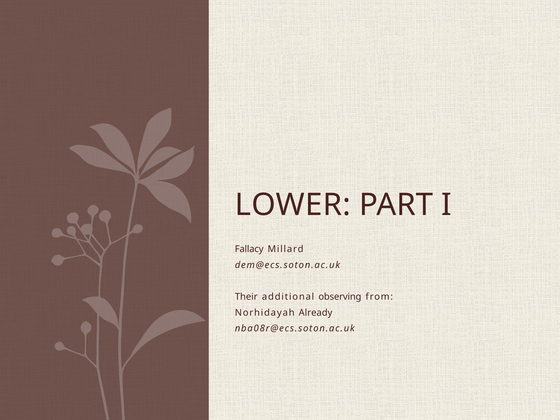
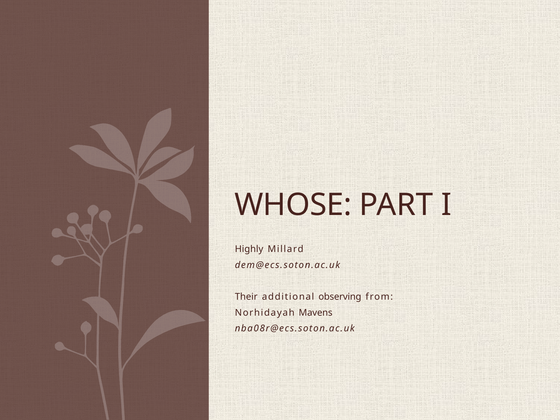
LOWER: LOWER -> WHOSE (293, 205)
Fallacy: Fallacy -> Highly (249, 249)
Already: Already -> Mavens (316, 313)
